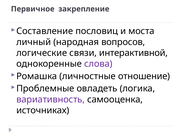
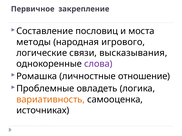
личный: личный -> методы (34, 42)
вопросов: вопросов -> игрового (123, 42)
интерактивной: интерактивной -> высказывания (133, 53)
вариативность colour: purple -> orange (51, 100)
